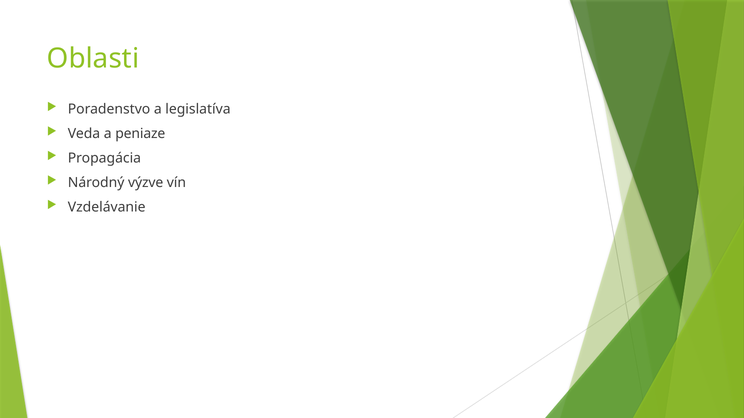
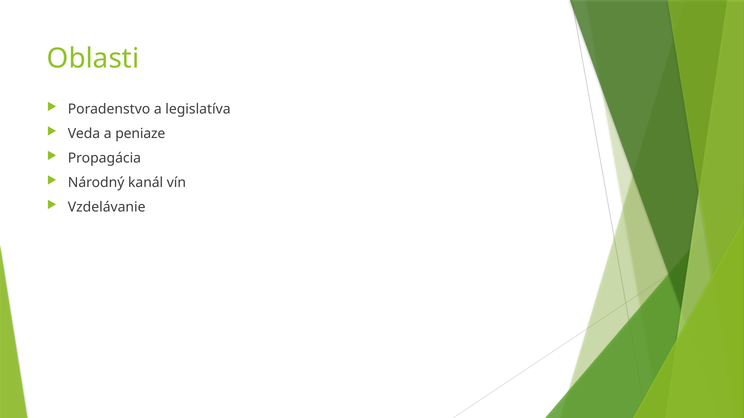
výzve: výzve -> kanál (146, 183)
